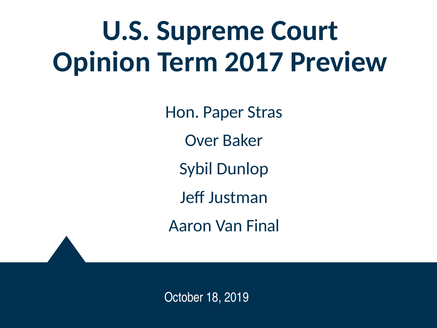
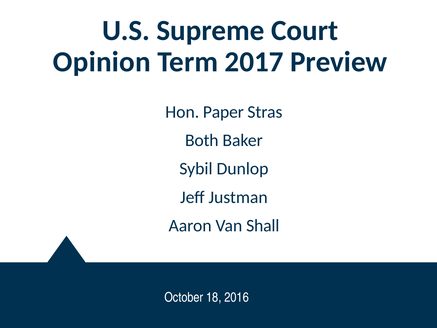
Over: Over -> Both (202, 140)
Final: Final -> Shall (263, 226)
2019: 2019 -> 2016 (237, 297)
